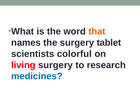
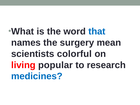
that colour: orange -> blue (97, 31)
tablet: tablet -> mean (109, 43)
living surgery: surgery -> popular (55, 65)
